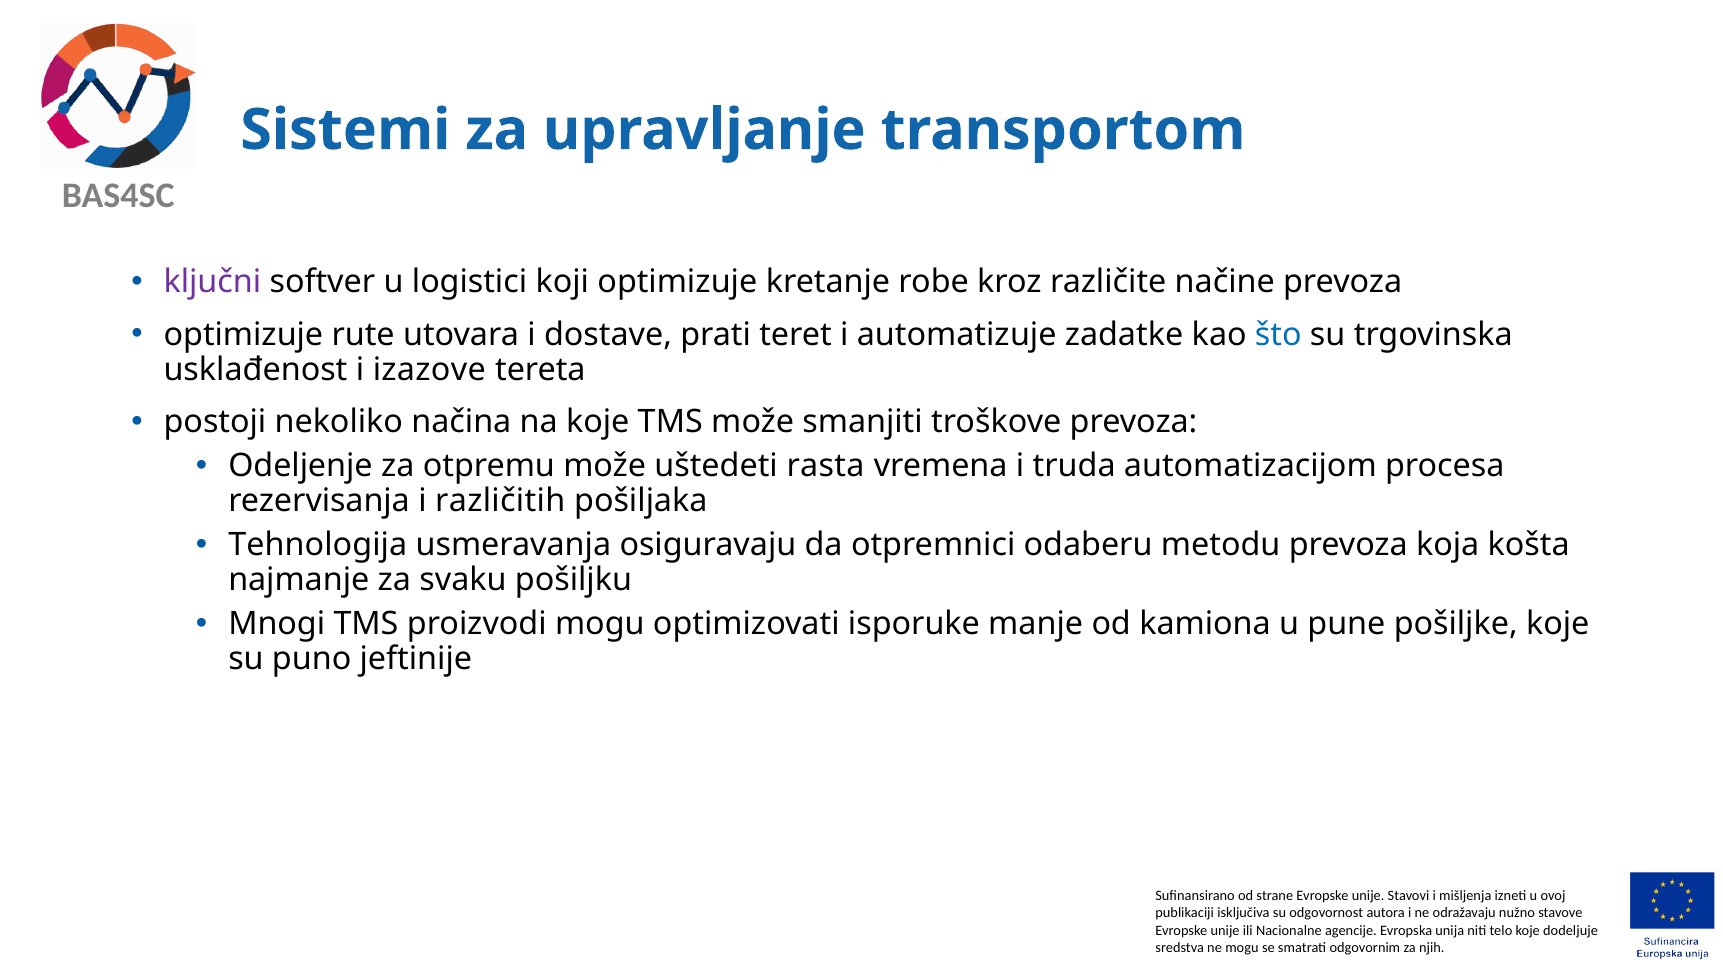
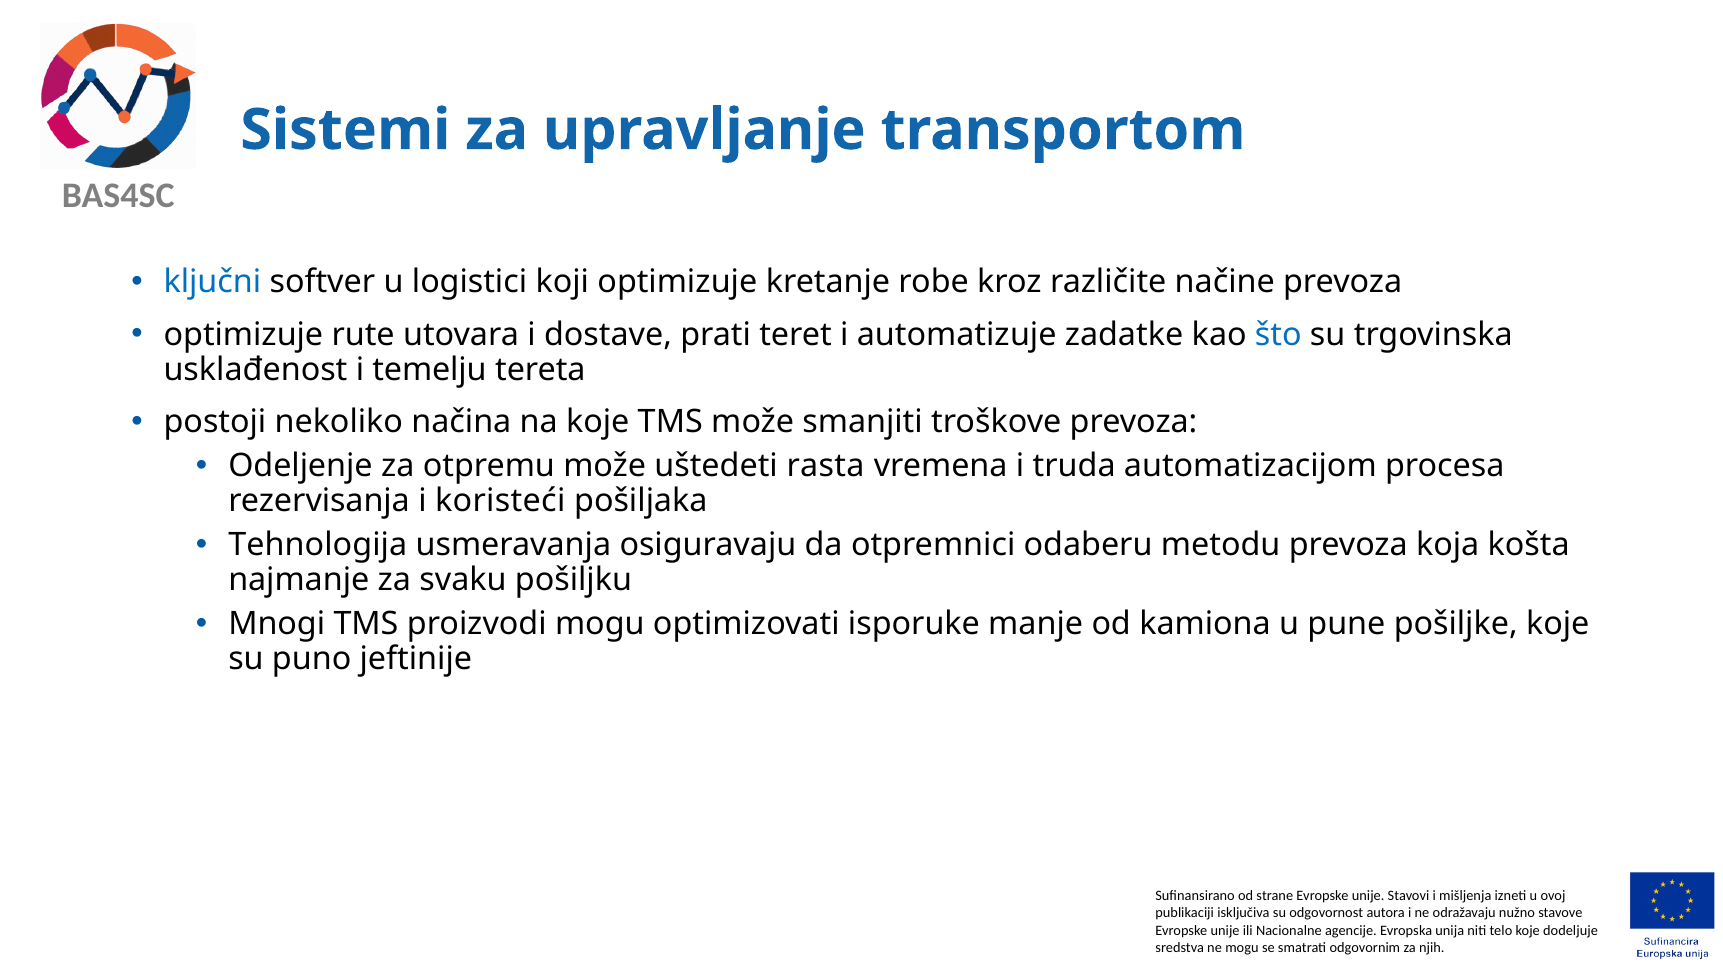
ključni colour: purple -> blue (212, 282)
izazove: izazove -> temelju (430, 369)
različitih: različitih -> koristeći (500, 501)
